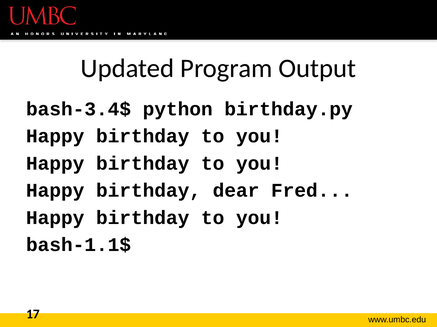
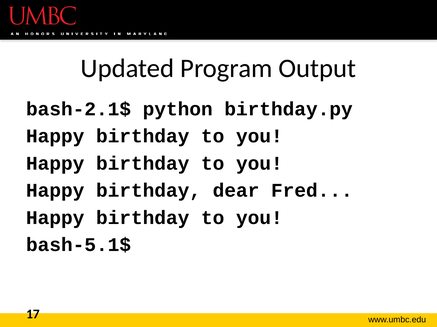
bash-3.4$: bash-3.4$ -> bash-2.1$ (79, 109)
bash-1.1$: bash-1.1$ -> bash-5.1$ (79, 245)
